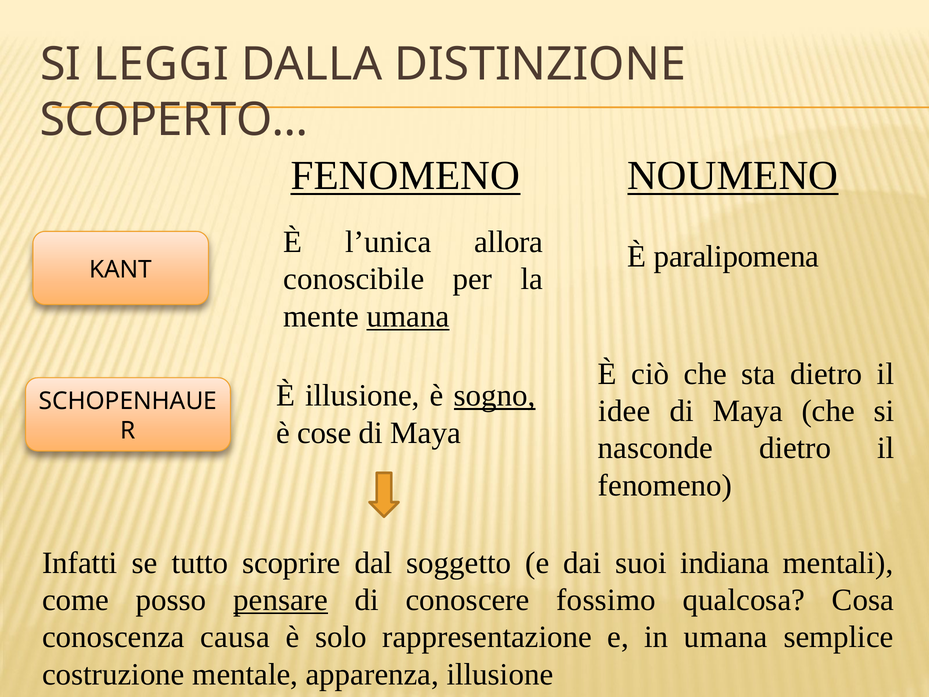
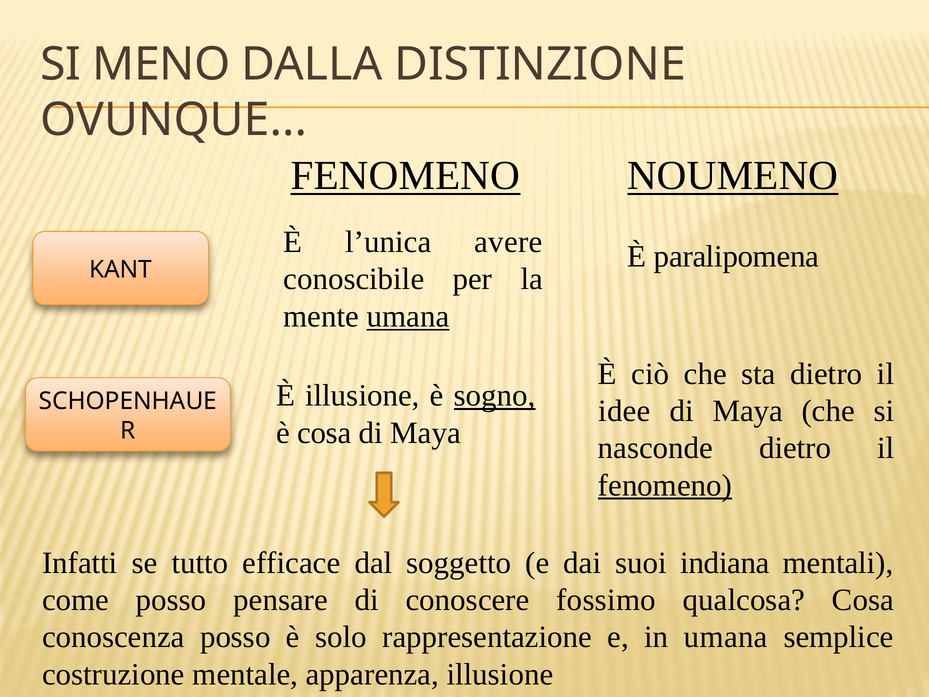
LEGGI: LEGGI -> MENO (162, 64)
SCOPERTO: SCOPERTO -> OVUNQUE (174, 120)
allora: allora -> avere (508, 242)
è cose: cose -> cosa (324, 433)
fenomeno underline: none -> present (665, 485)
scoprire: scoprire -> efficace (291, 563)
pensare underline: present -> none (281, 600)
conoscenza causa: causa -> posso (235, 637)
